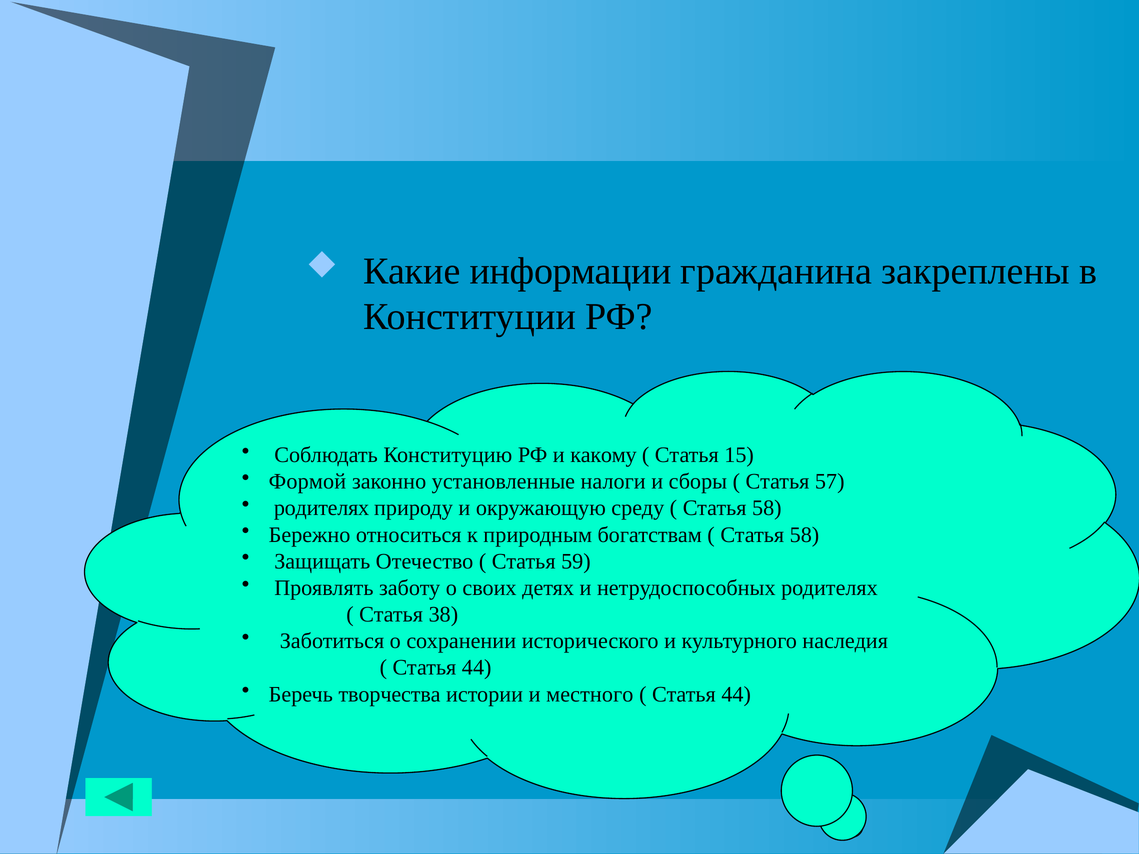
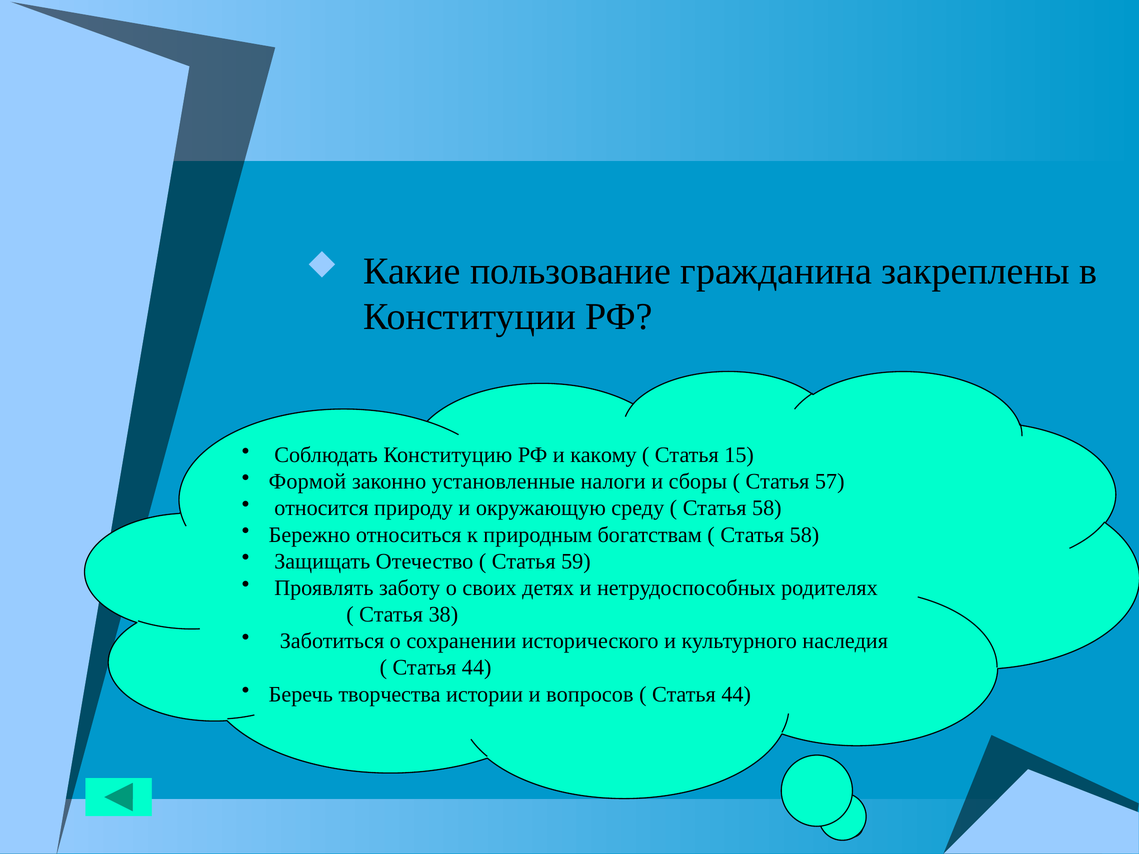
информации: информации -> пользование (571, 271)
родителях: родителях -> относится (321, 508)
местного: местного -> вопросов (590, 694)
